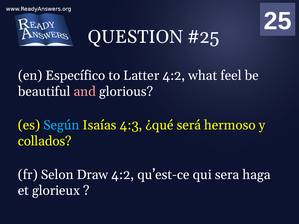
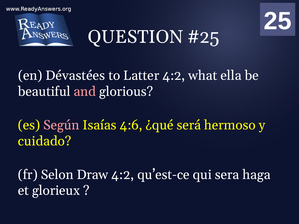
Específico: Específico -> Dévastées (75, 76)
feel: feel -> ella (231, 76)
Según colour: light blue -> pink (61, 125)
4:3: 4:3 -> 4:6 (131, 125)
collados: collados -> cuidado (45, 141)
